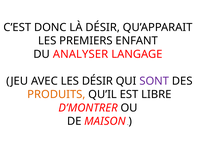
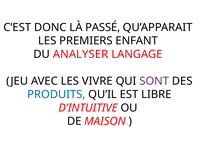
LÀ DÉSIR: DÉSIR -> PASSÉ (103, 27)
LES DÉSIR: DÉSIR -> VIVRE (97, 81)
PRODUITS colour: orange -> blue (56, 95)
D’MONTRER: D’MONTRER -> D’INTUITIVE (88, 108)
